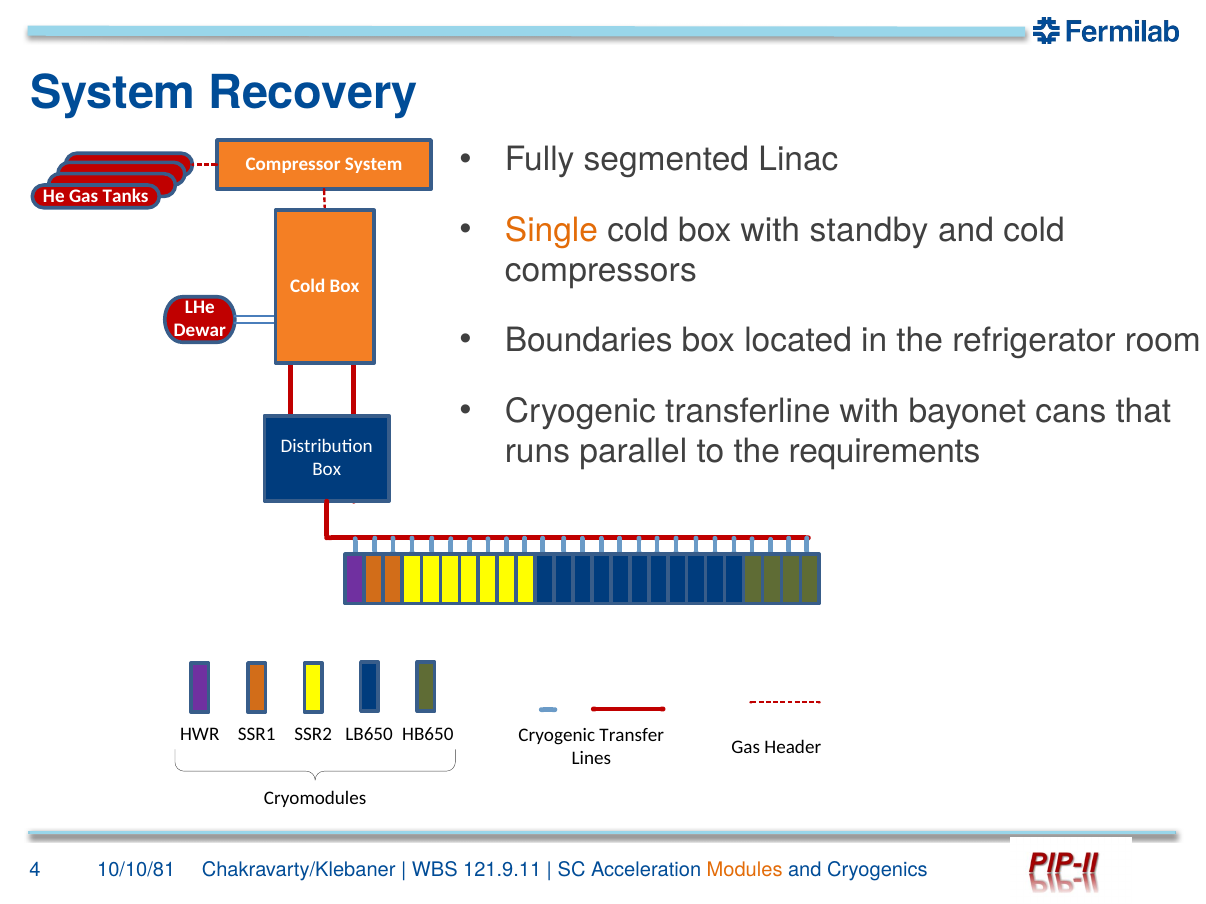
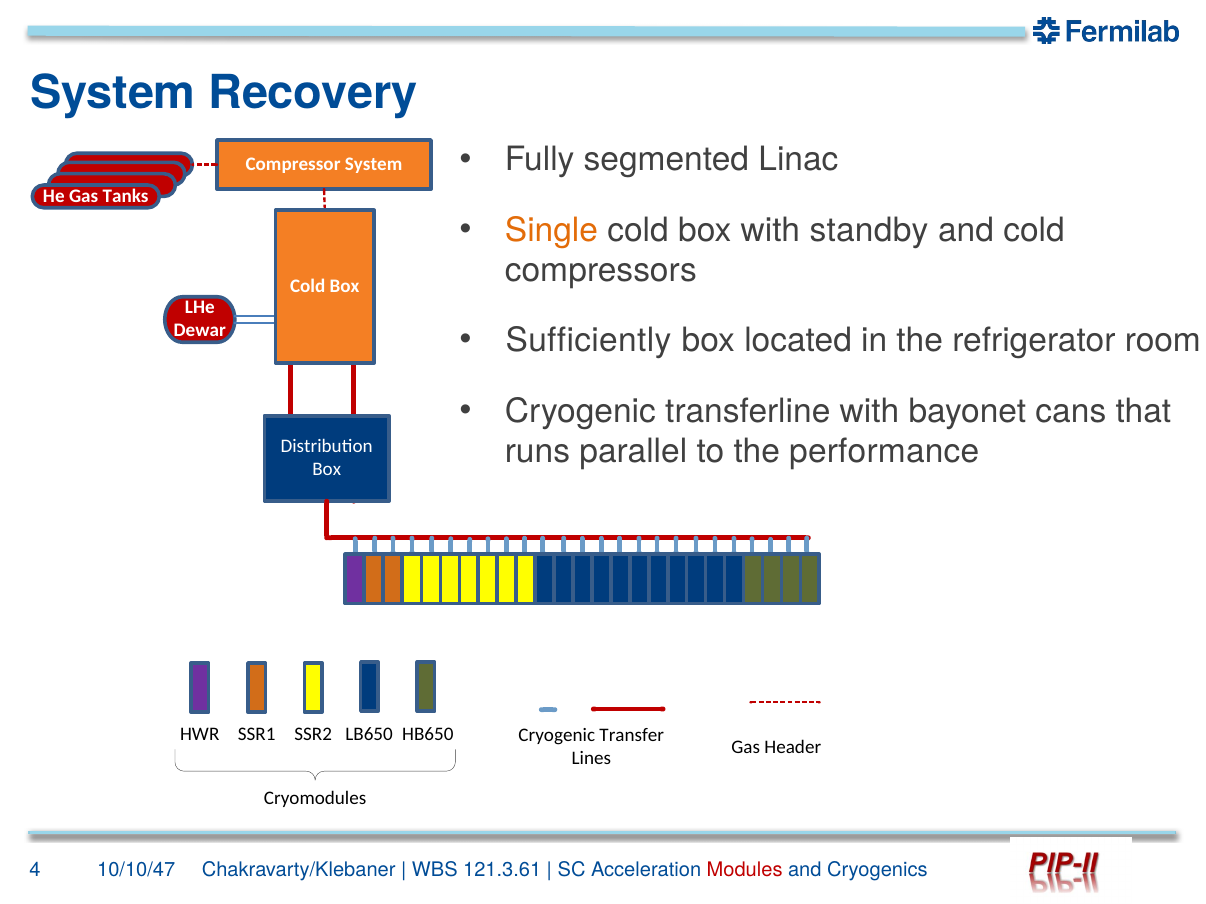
Boundaries: Boundaries -> Sufficiently (588, 341)
requirements: requirements -> performance (884, 452)
10/10/81: 10/10/81 -> 10/10/47 (136, 870)
121.9.11: 121.9.11 -> 121.3.61 (502, 870)
Modules colour: orange -> red (745, 870)
